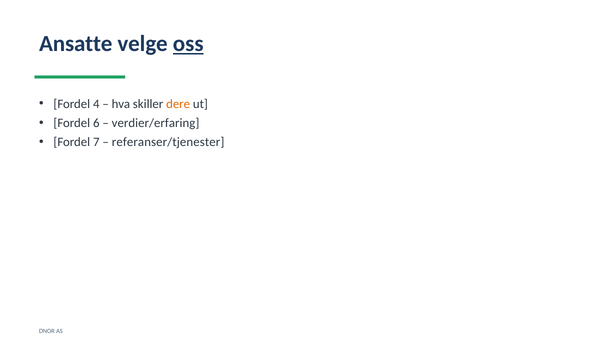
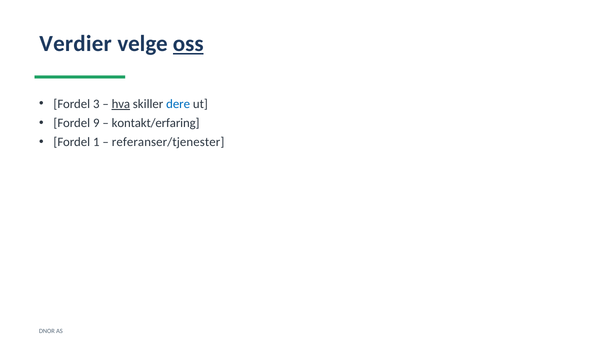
Ansatte: Ansatte -> Verdier (76, 44)
4: 4 -> 3 (96, 104)
hva underline: none -> present (121, 104)
dere colour: orange -> blue (178, 104)
6: 6 -> 9 (96, 123)
verdier/erfaring: verdier/erfaring -> kontakt/erfaring (156, 123)
7: 7 -> 1 (96, 142)
